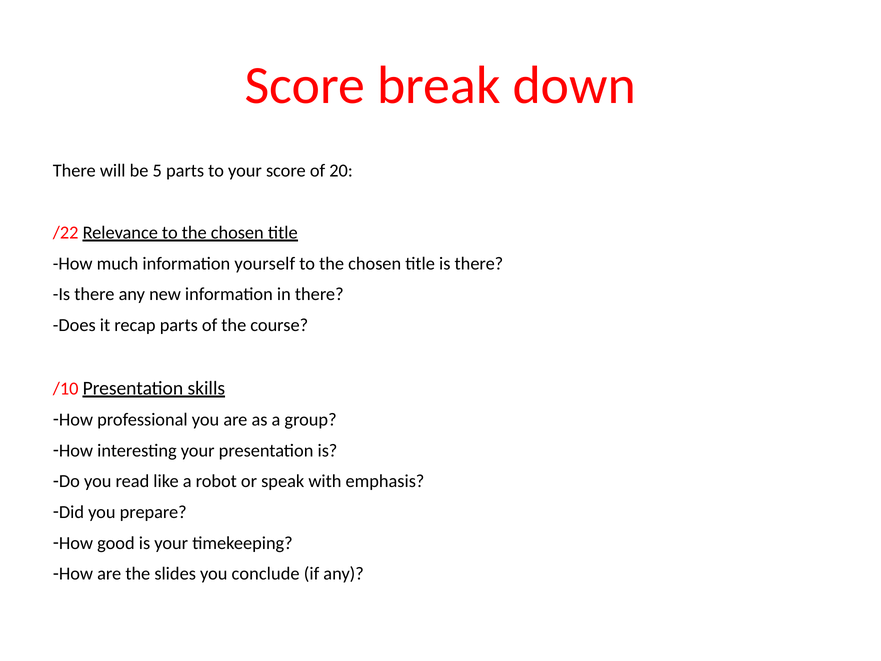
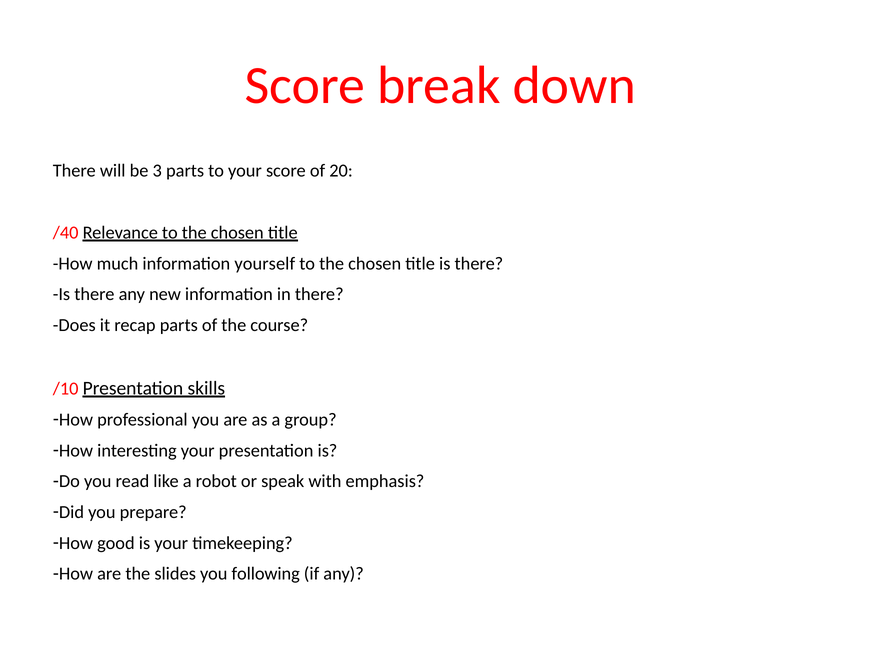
5: 5 -> 3 (157, 171)
/22: /22 -> /40 (66, 233)
conclude: conclude -> following (266, 574)
